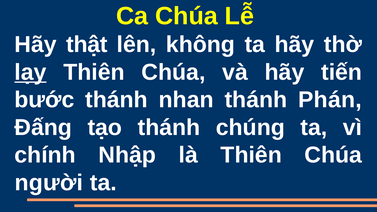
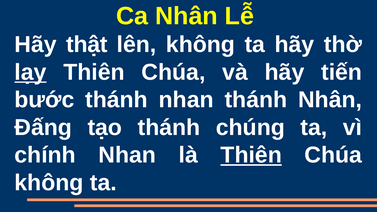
Ca Chúa: Chúa -> Nhân (186, 16)
thánh Phán: Phán -> Nhân (330, 100)
chính Nhập: Nhập -> Nhan (127, 155)
Thiên underline: none -> present (251, 155)
người: người -> không (49, 183)
